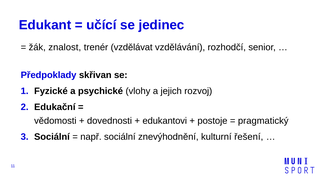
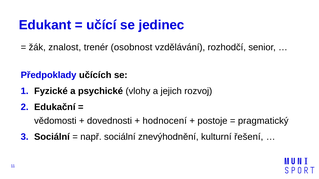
vzdělávat: vzdělávat -> osobnost (132, 47)
skřivan: skřivan -> učících (95, 75)
edukantovi: edukantovi -> hodnocení (165, 121)
